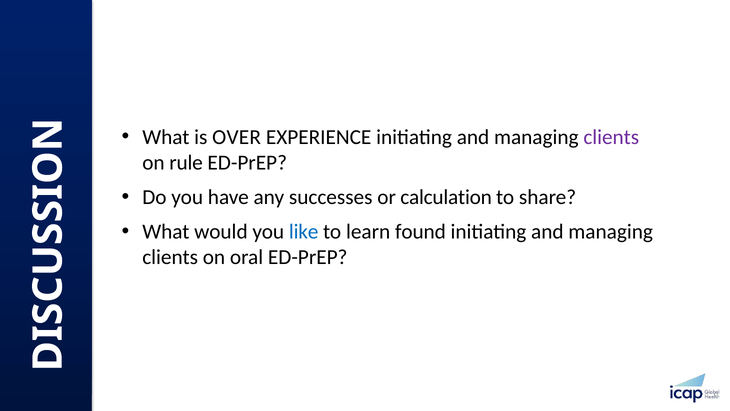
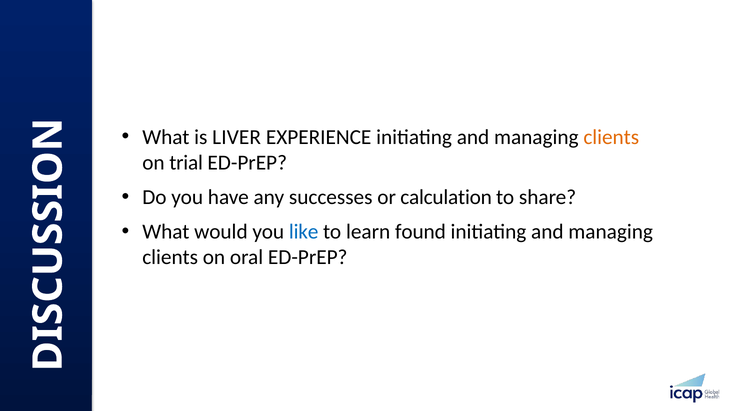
OVER: OVER -> LIVER (237, 137)
clients colour: purple -> orange (611, 137)
rule: rule -> trial (186, 162)
